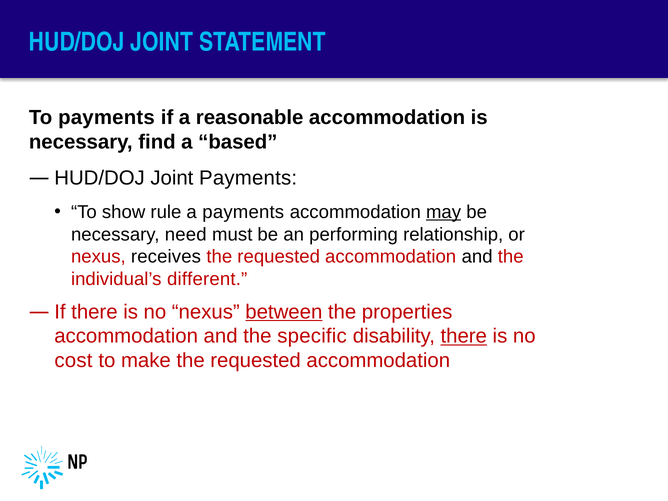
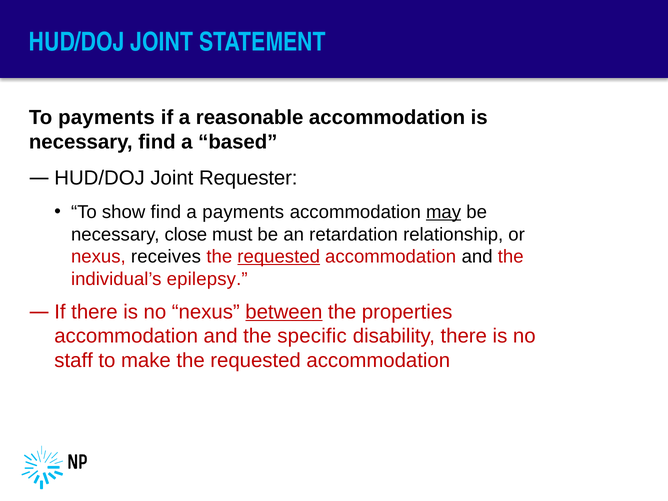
Joint Payments: Payments -> Requester (248, 178)
show rule: rule -> find (166, 212)
need: need -> close (186, 234)
performing: performing -> retardation (354, 234)
requested underline: none -> present (279, 257)
different: different -> epilepsy (207, 279)
there underline: present -> none (464, 336)
cost: cost -> staff (74, 361)
